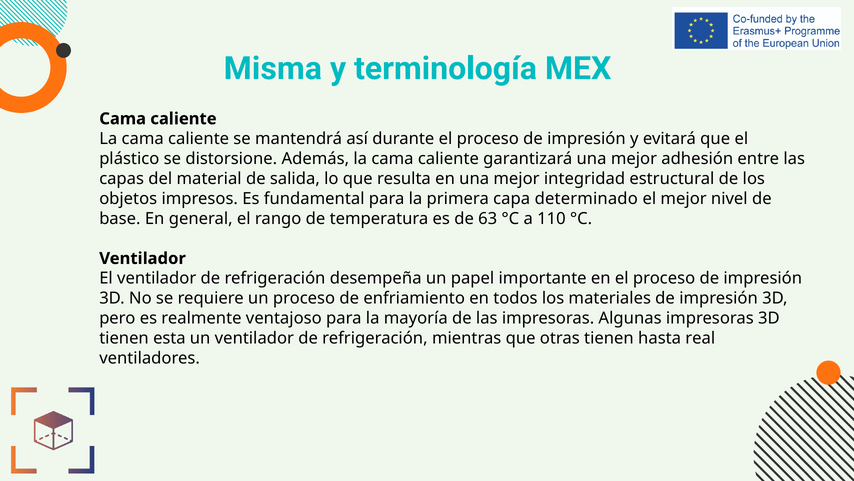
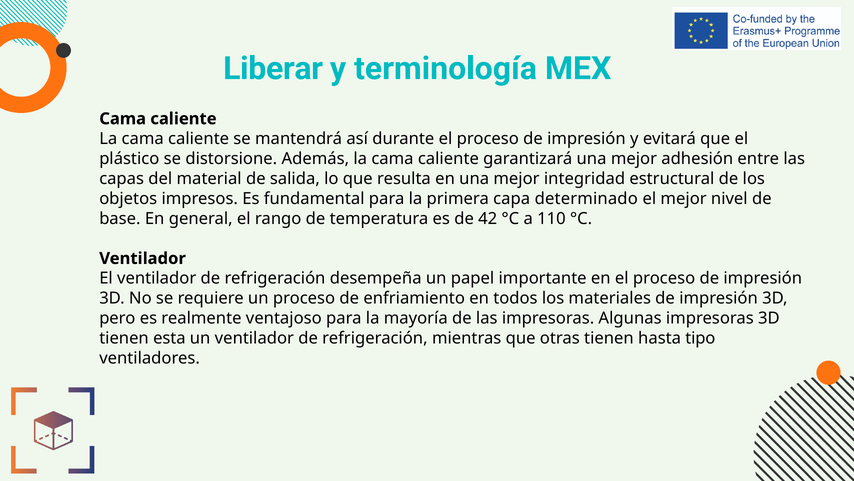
Misma: Misma -> Liberar (273, 68)
63: 63 -> 42 (488, 218)
real: real -> tipo (700, 338)
